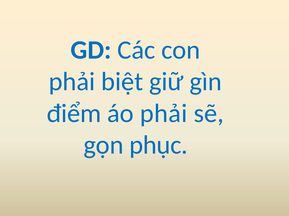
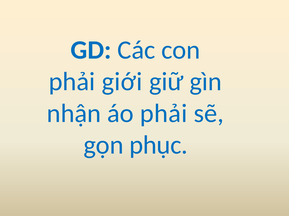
biệt: biệt -> giới (122, 82)
điểm: điểm -> nhận (74, 114)
